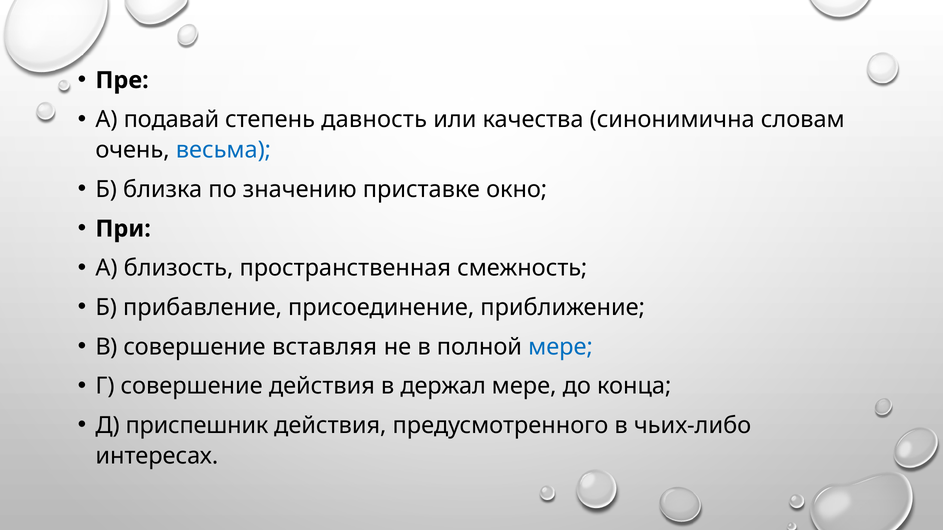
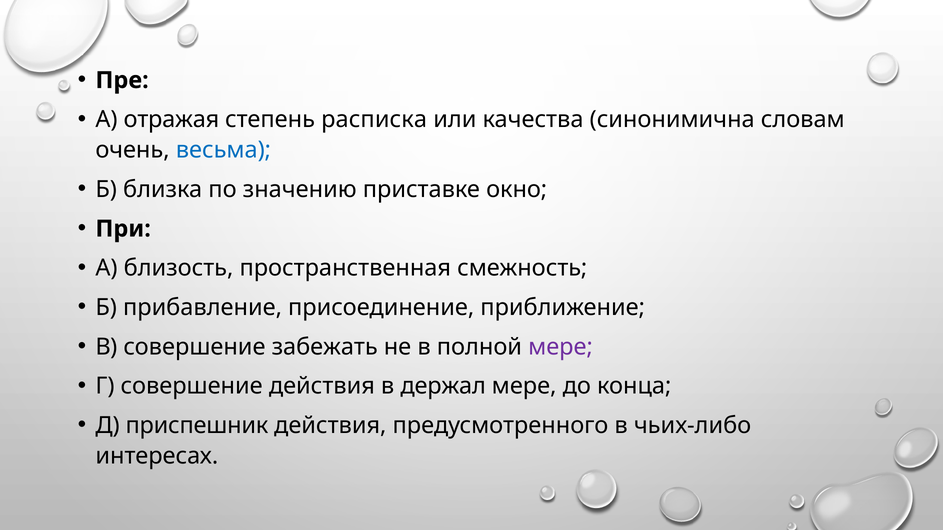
подавай: подавай -> отражая (171, 120)
давность: давность -> расписка (374, 120)
вставляя: вставляя -> забежать (325, 347)
мере colour: blue -> purple (561, 347)
